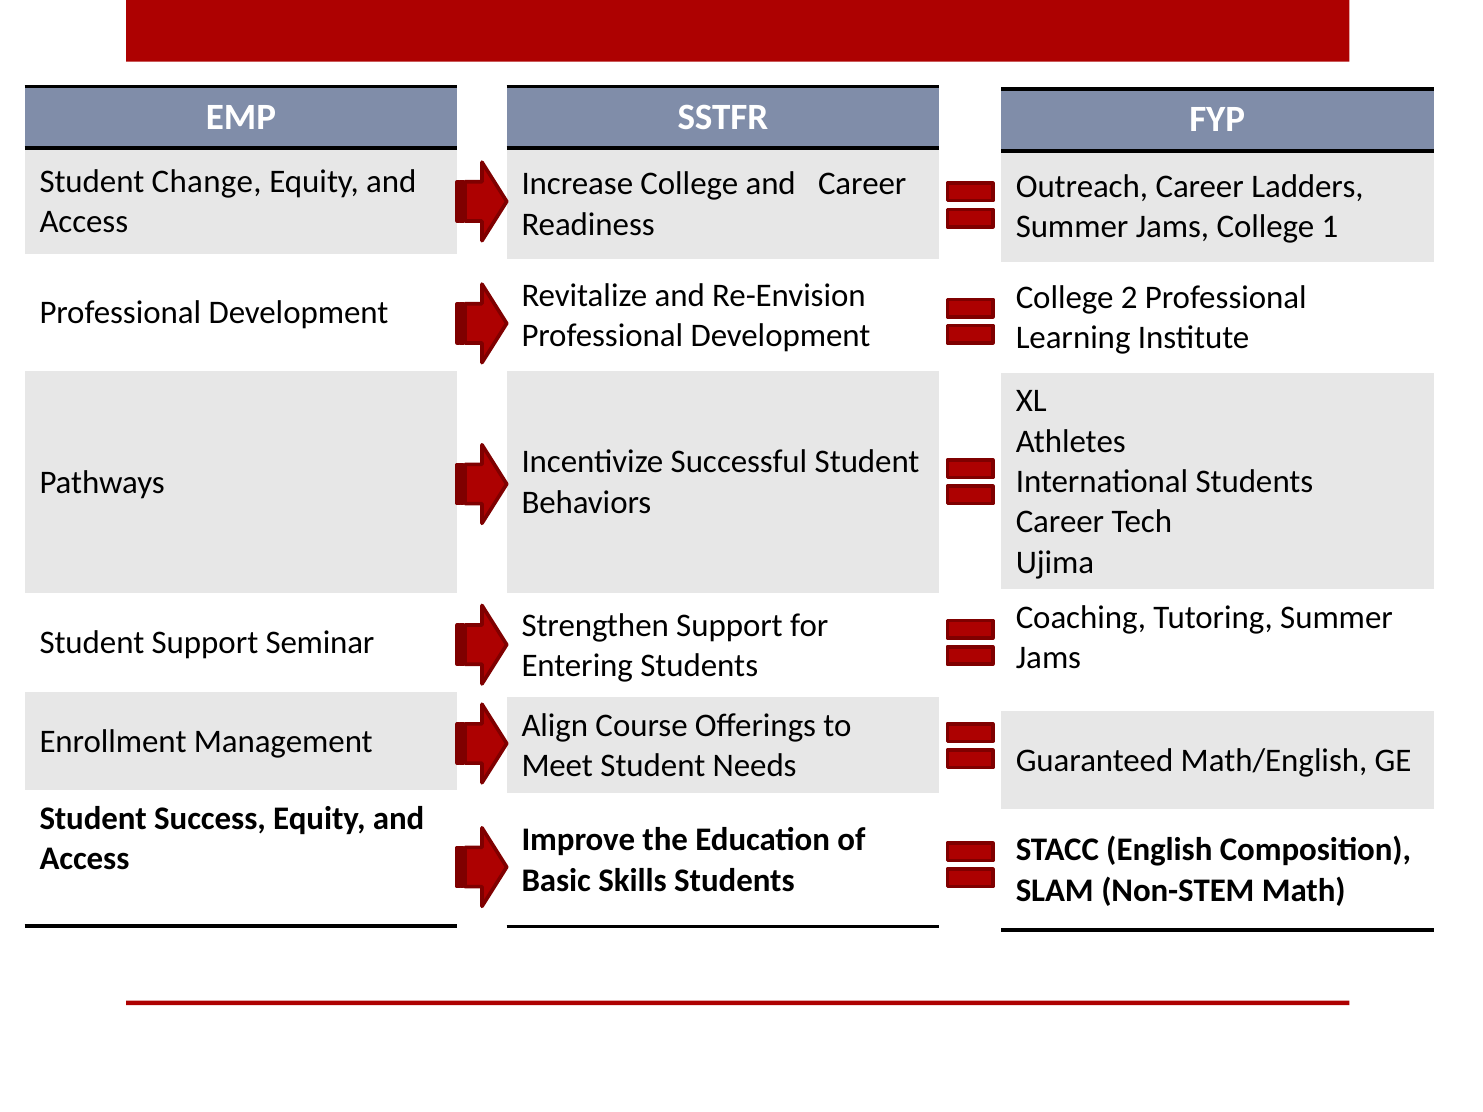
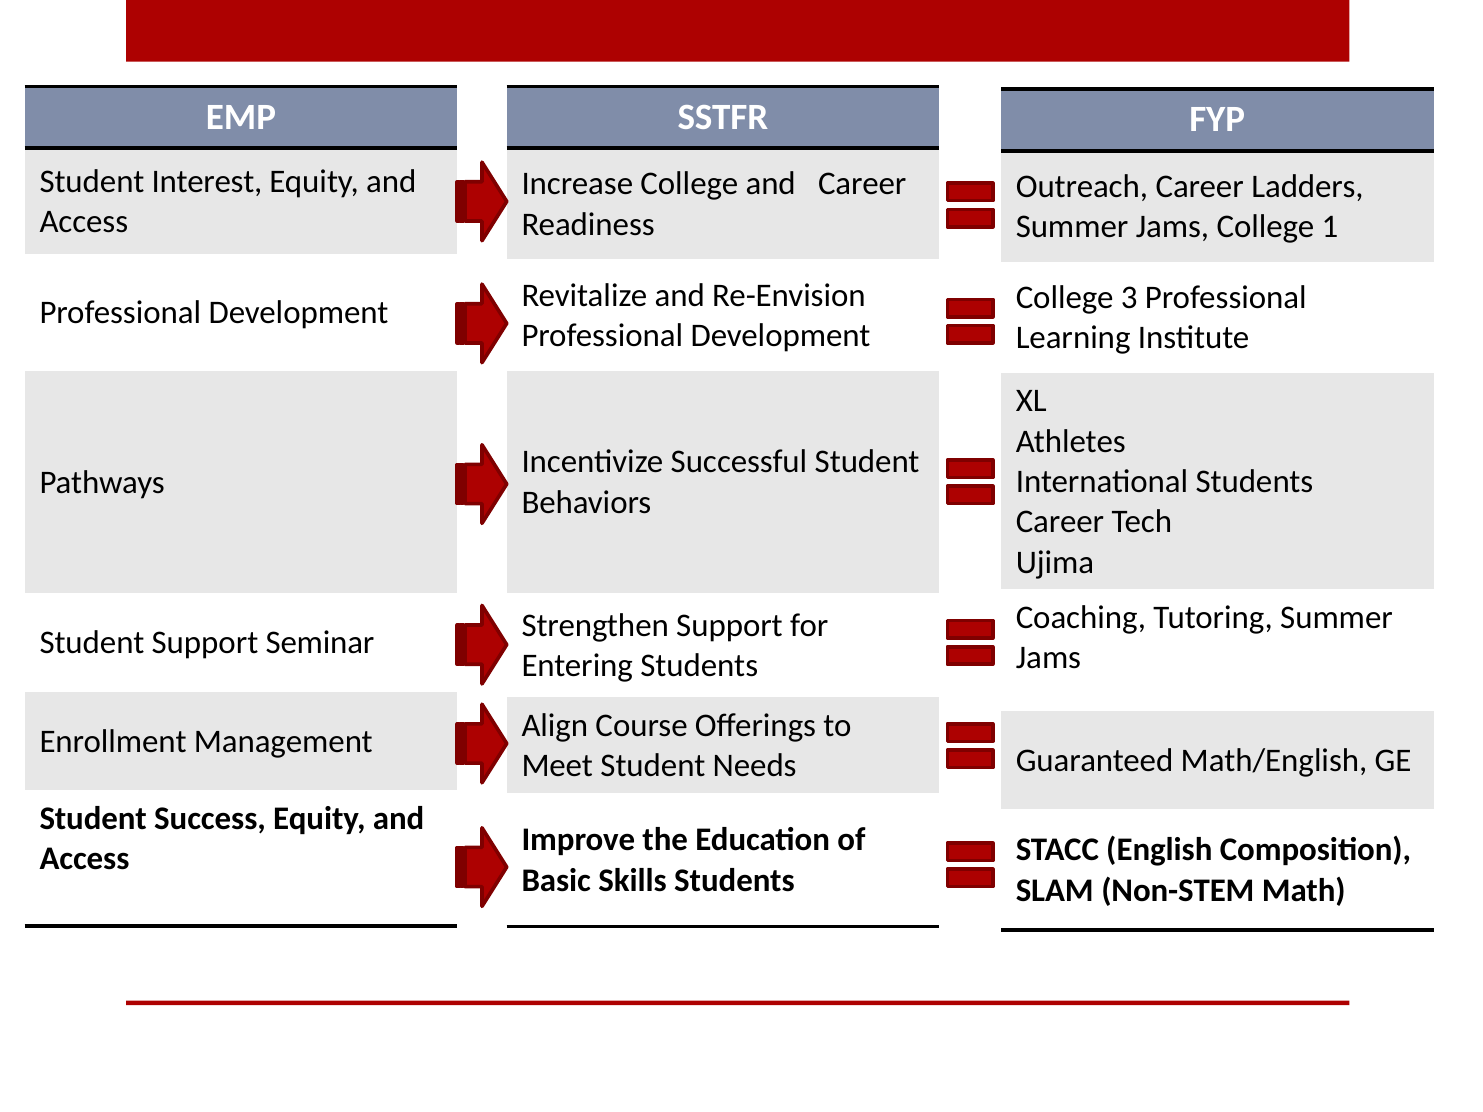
Change: Change -> Interest (207, 182)
2: 2 -> 3 (1129, 298)
